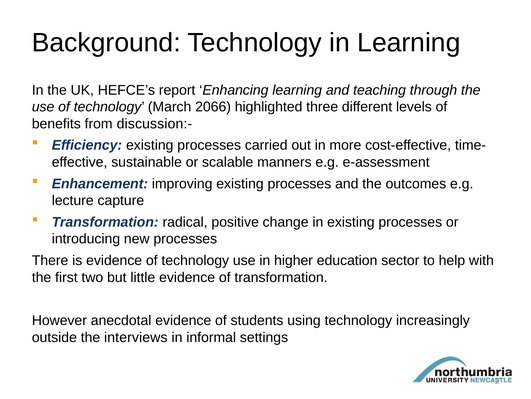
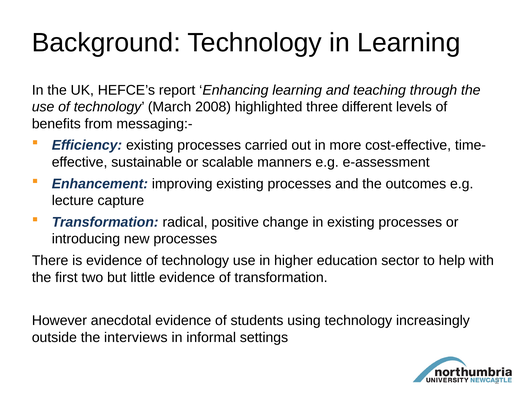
2066: 2066 -> 2008 (213, 107)
discussion:-: discussion:- -> messaging:- (154, 124)
